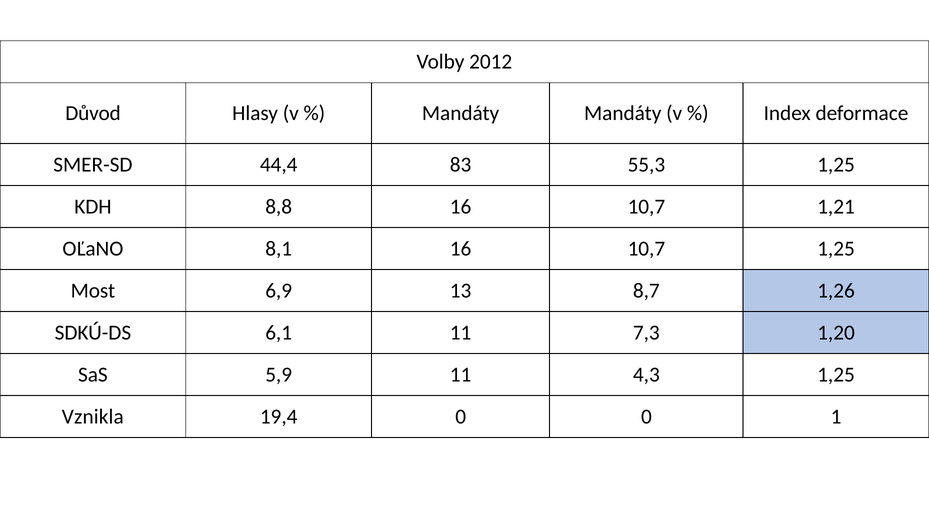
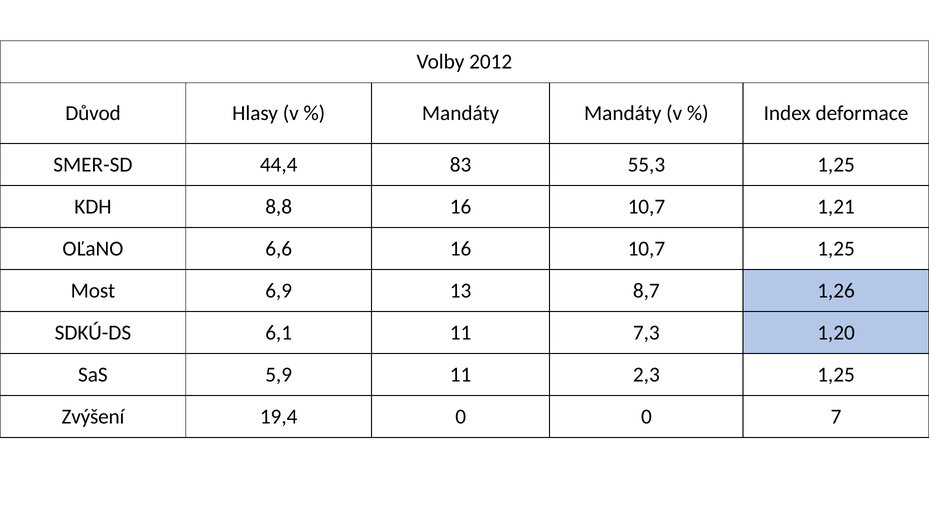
8,1: 8,1 -> 6,6 (279, 249)
4,3: 4,3 -> 2,3 (646, 374)
Vznikla: Vznikla -> Zvýšení (93, 416)
1: 1 -> 7 (836, 416)
